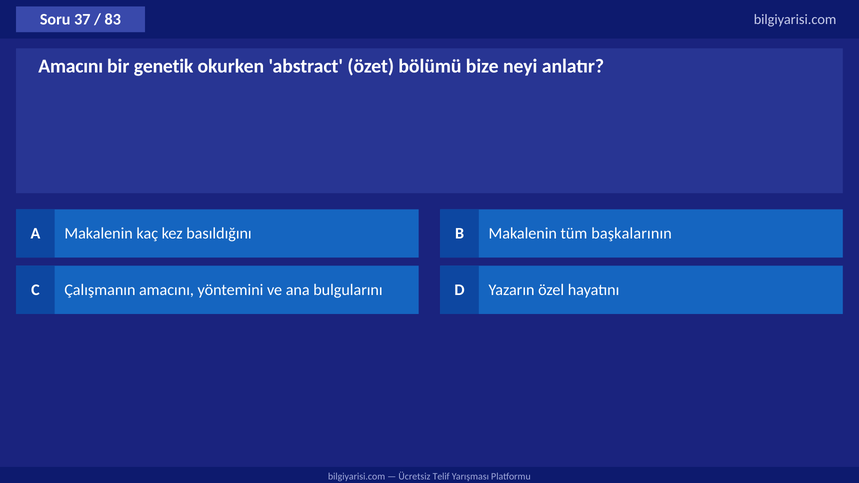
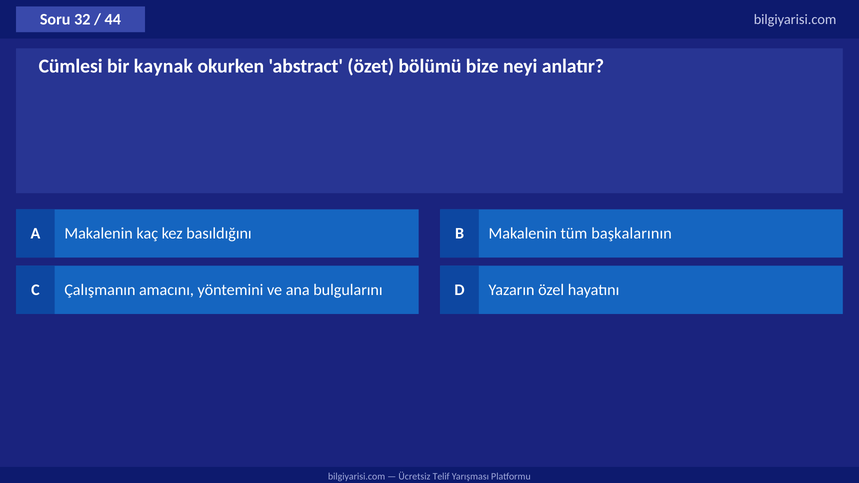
37: 37 -> 32 (82, 20)
83: 83 -> 44 (113, 20)
Amacını: Amacını -> Cümlesi (71, 66)
genetik: genetik -> kaynak (163, 66)
